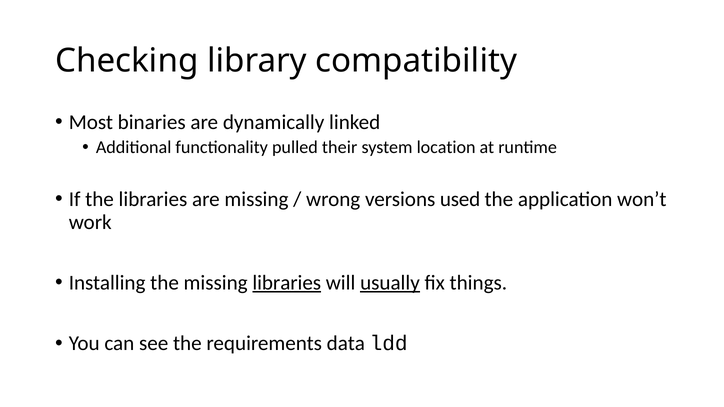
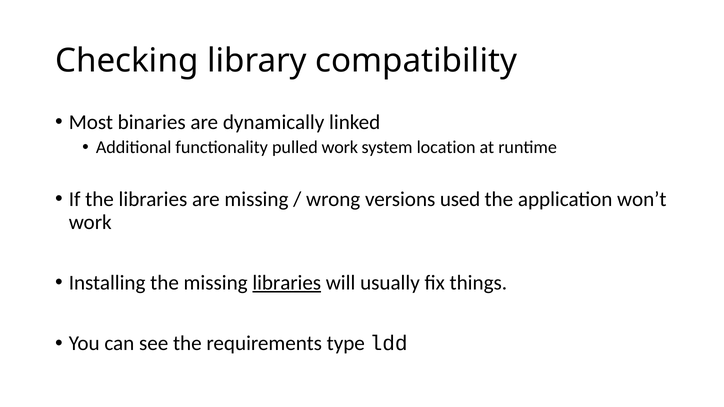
pulled their: their -> work (340, 147)
usually underline: present -> none (390, 283)
data: data -> type (346, 344)
